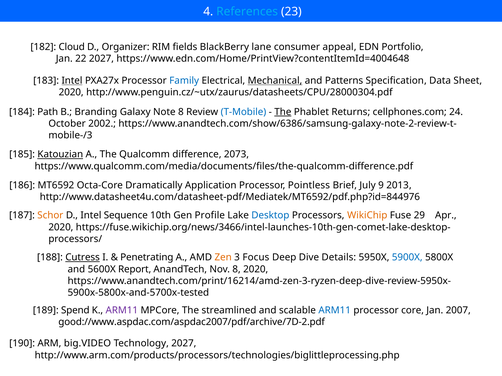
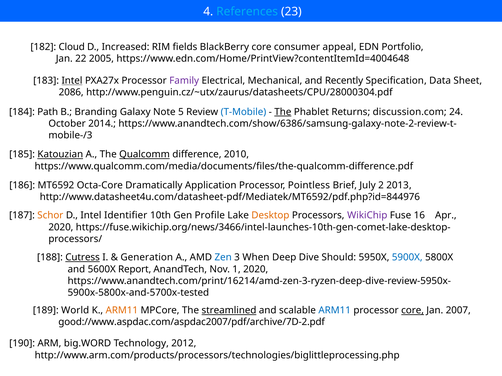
Organizer: Organizer -> Increased (126, 47)
BlackBerry lane: lane -> core (262, 47)
22 2027: 2027 -> 2005 (101, 59)
Family colour: blue -> purple (184, 81)
Mechanical underline: present -> none (275, 81)
Patterns: Patterns -> Recently (344, 81)
2020: 2020 -> 2086 (71, 92)
Note 8: 8 -> 5 (181, 112)
cellphones.com: cellphones.com -> discussion.com (410, 112)
2002: 2002 -> 2014 (102, 124)
Qualcomm underline: none -> present (145, 155)
2073: 2073 -> 2010 (236, 155)
9: 9 -> 2 (381, 186)
Sequence: Sequence -> Identifier (126, 216)
Desktop colour: blue -> orange (270, 216)
WikiChip colour: orange -> purple (367, 216)
29: 29 -> 16 (419, 216)
Penetrating: Penetrating -> Generation (147, 258)
Zen colour: orange -> blue (223, 258)
Focus: Focus -> When (256, 258)
Details: Details -> Should (339, 258)
Nov 8: 8 -> 1 (237, 269)
Spend: Spend -> World (75, 311)
ARM11 colour: purple -> orange (122, 311)
streamlined underline: none -> present (229, 311)
core underline: none -> present (413, 311)
big.VIDEO: big.VIDEO -> big.WORD (87, 344)
Technology 2027: 2027 -> 2012 (184, 344)
